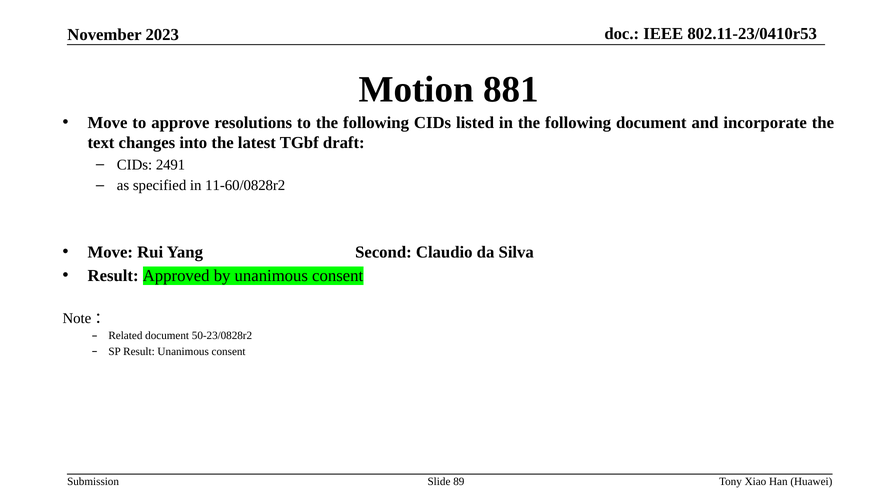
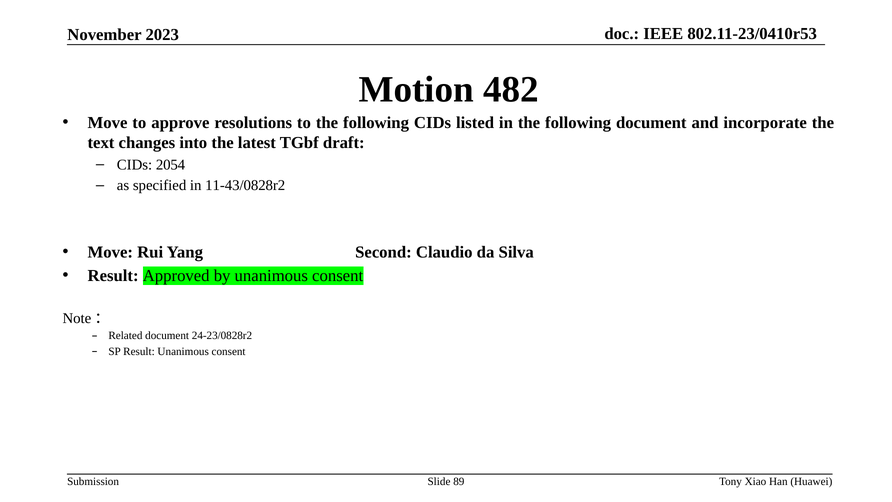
881: 881 -> 482 (511, 90)
2491: 2491 -> 2054 (171, 165)
11-60/0828r2: 11-60/0828r2 -> 11-43/0828r2 (245, 185)
50-23/0828r2: 50-23/0828r2 -> 24-23/0828r2 (222, 336)
